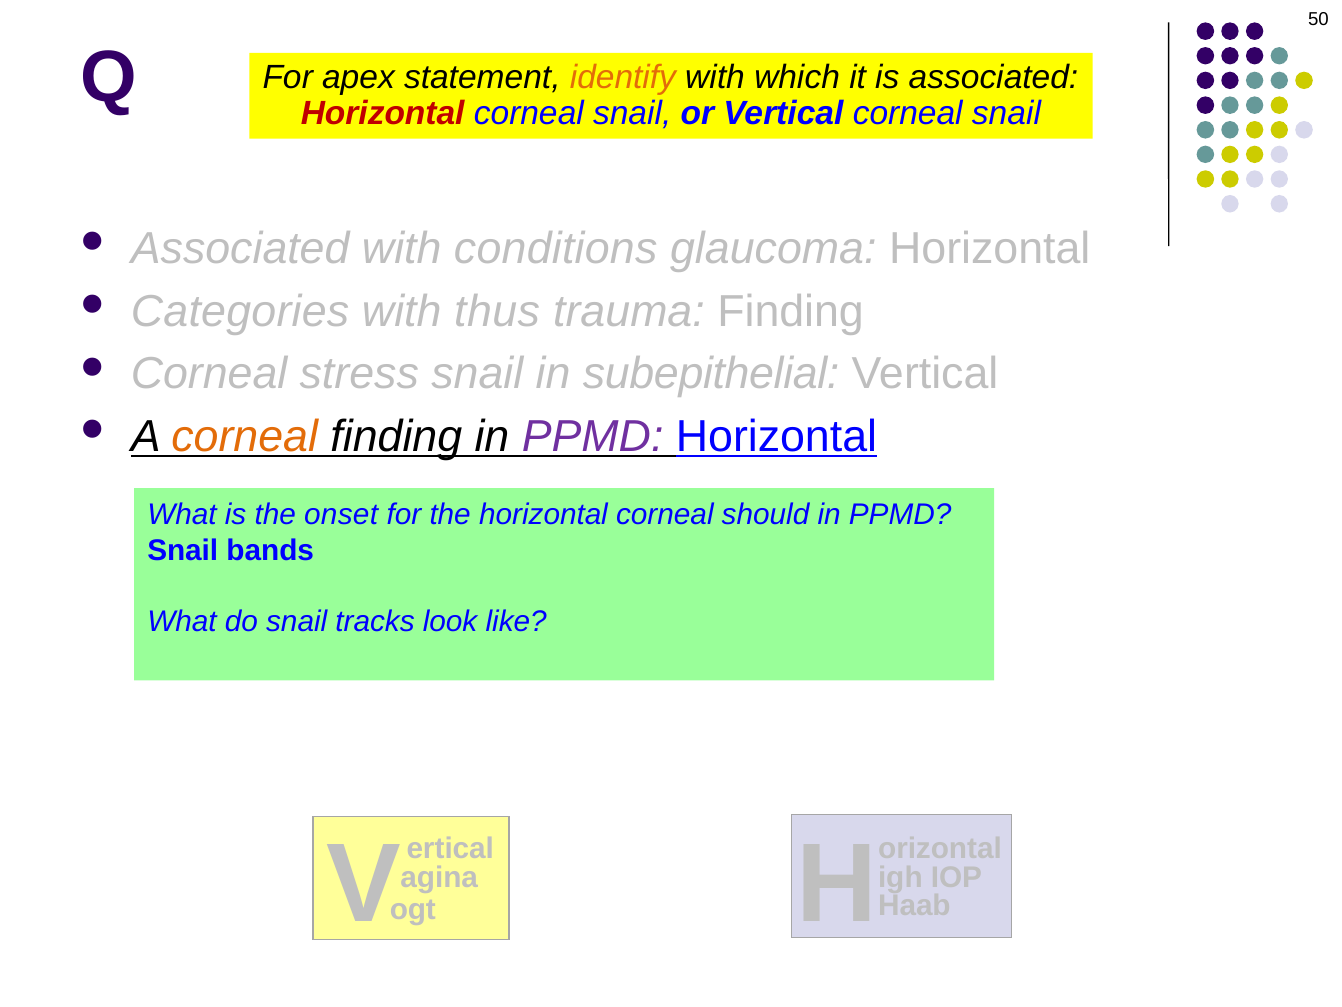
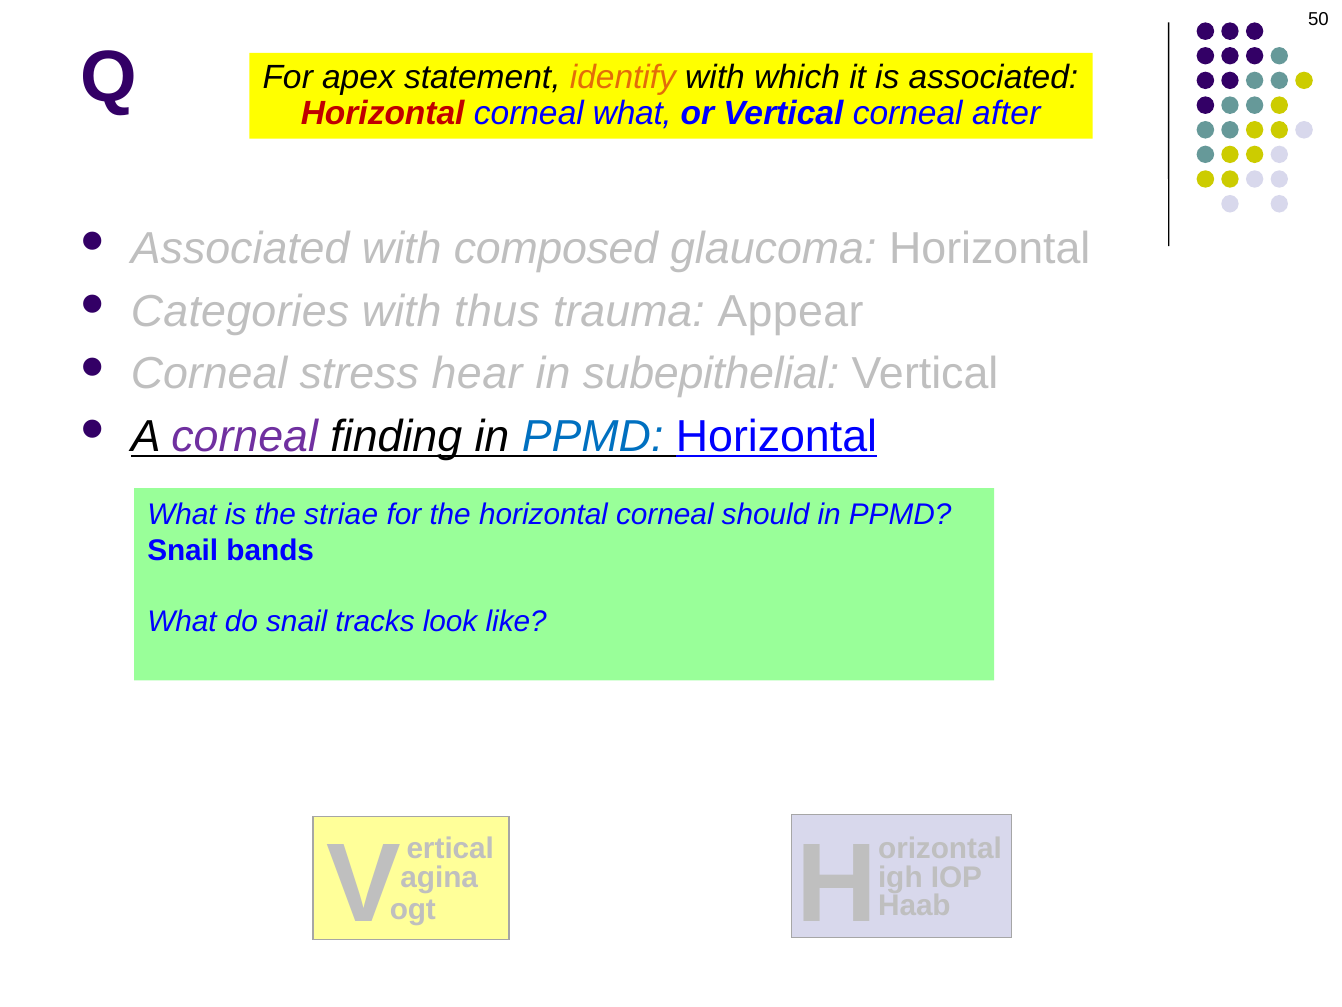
snail: snail -> what (632, 114)
Vertical corneal snail: snail -> after (1006, 114)
conditions: conditions -> composed (556, 249)
trauma Finding: Finding -> Appear (790, 311)
stress snail: snail -> hear (477, 374)
corneal colour: orange -> purple (245, 436)
PPMD colour: purple -> blue (593, 436)
onset: onset -> striae (341, 514)
